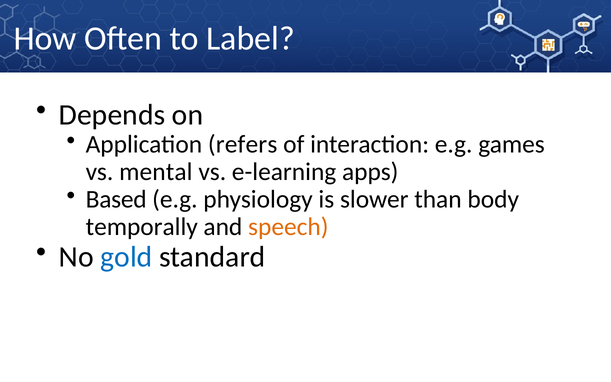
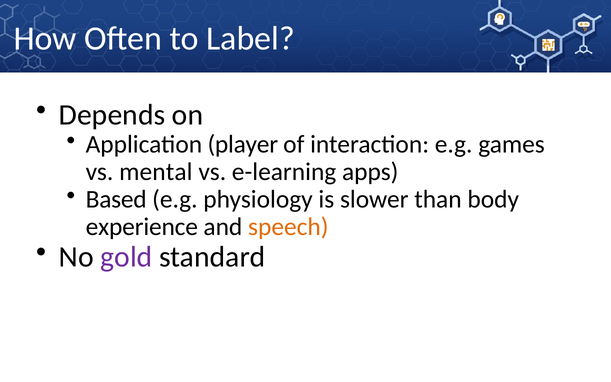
refers: refers -> player (243, 144)
temporally: temporally -> experience (142, 227)
gold colour: blue -> purple (126, 257)
